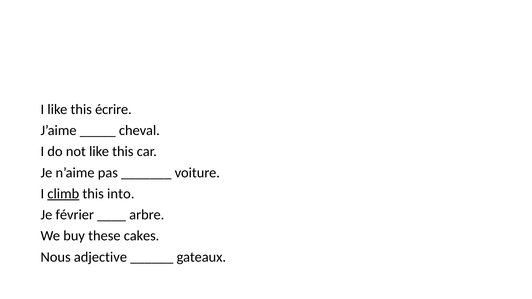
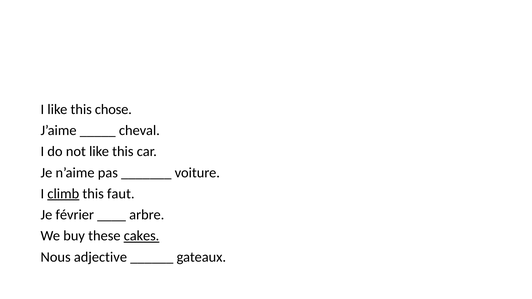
écrire: écrire -> chose (113, 110)
into: into -> faut (121, 194)
cakes underline: none -> present (142, 236)
